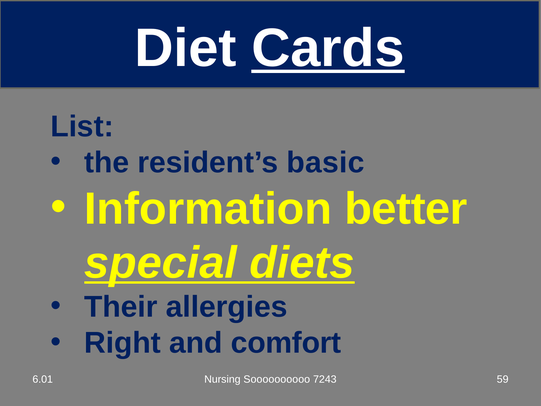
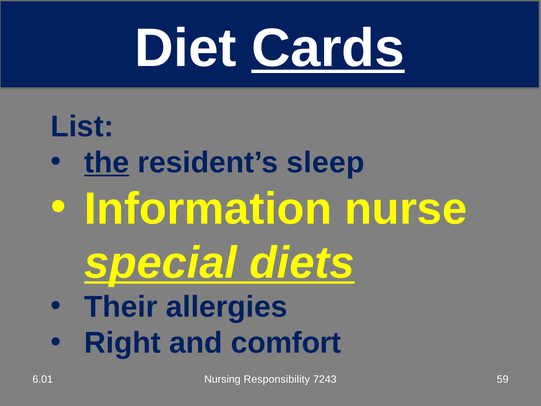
the underline: none -> present (107, 163)
basic: basic -> sleep (326, 163)
better: better -> nurse (406, 209)
Soooooooooo: Soooooooooo -> Responsibility (277, 379)
